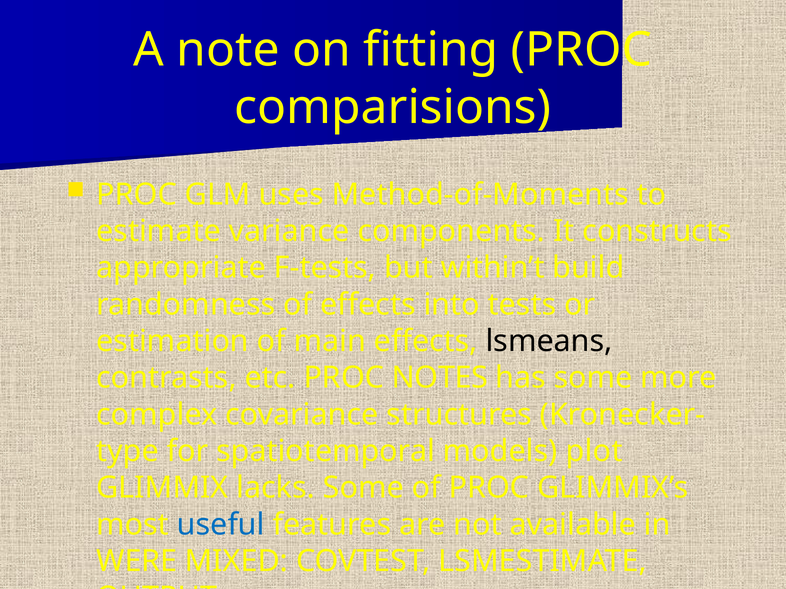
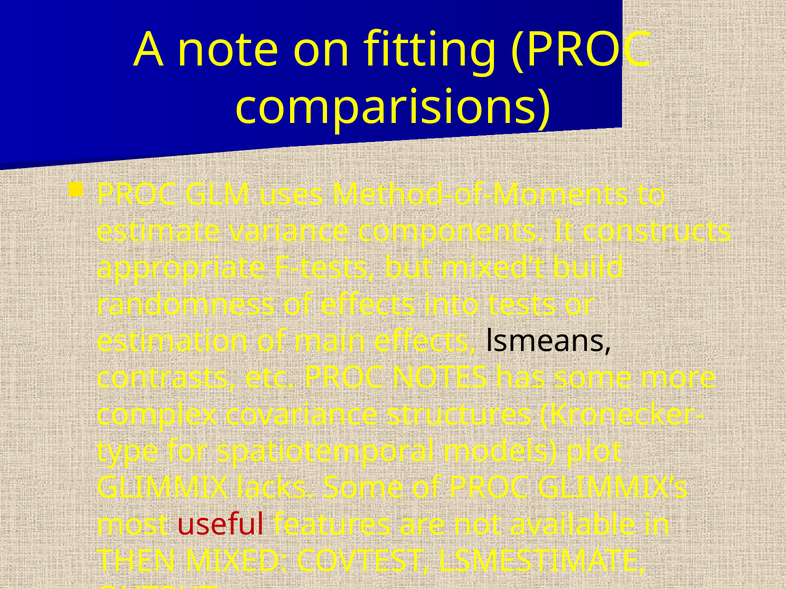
within’t: within’t -> mixed’t (493, 268)
useful colour: blue -> red (221, 525)
WERE: WERE -> THEN (136, 562)
